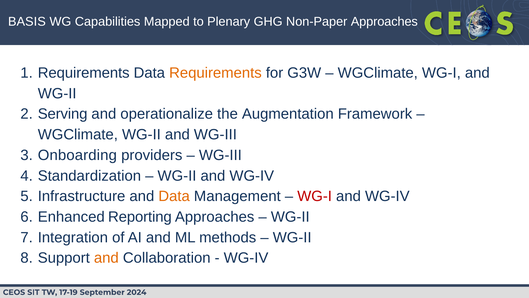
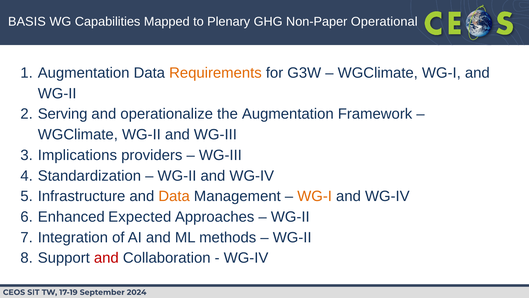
Non-Paper Approaches: Approaches -> Operational (384, 22)
Requirements: Requirements -> Augmentation (84, 73)
Onboarding: Onboarding -> Implications (77, 155)
WG-I colour: red -> orange (315, 196)
Reporting: Reporting -> Expected (140, 217)
and colour: orange -> red (106, 258)
